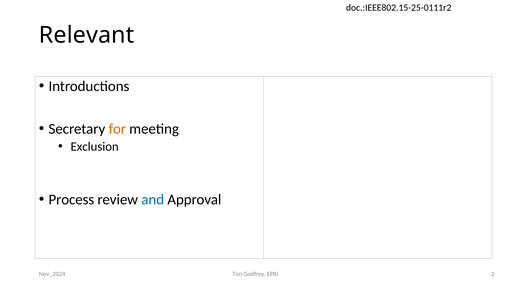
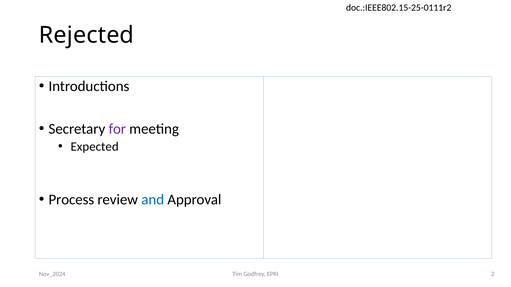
Relevant: Relevant -> Rejected (87, 35)
for colour: orange -> purple (117, 129)
Exclusion: Exclusion -> Expected (95, 147)
